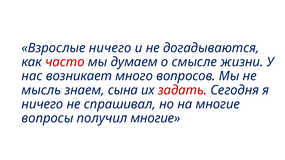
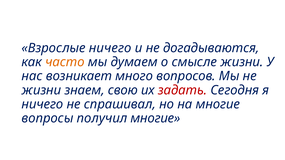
часто colour: red -> orange (65, 62)
мысль: мысль -> жизни (41, 90)
сына: сына -> свою (123, 90)
